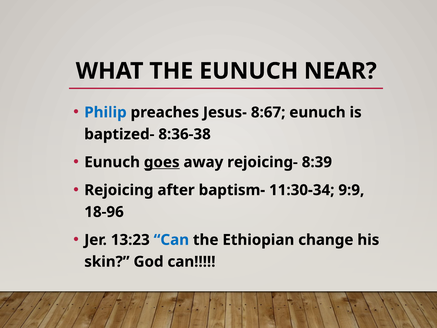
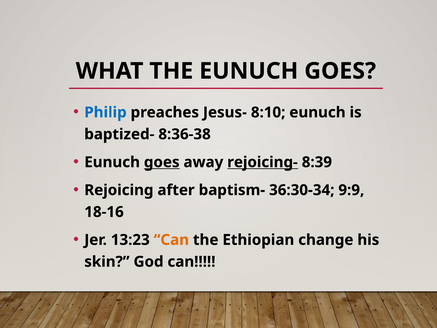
THE EUNUCH NEAR: NEAR -> GOES (340, 71)
8:67: 8:67 -> 8:10 (268, 112)
rejoicing- underline: none -> present (263, 162)
11:30-34: 11:30-34 -> 36:30-34 (302, 190)
18-96: 18-96 -> 18-16 (104, 212)
Can colour: blue -> orange (171, 240)
